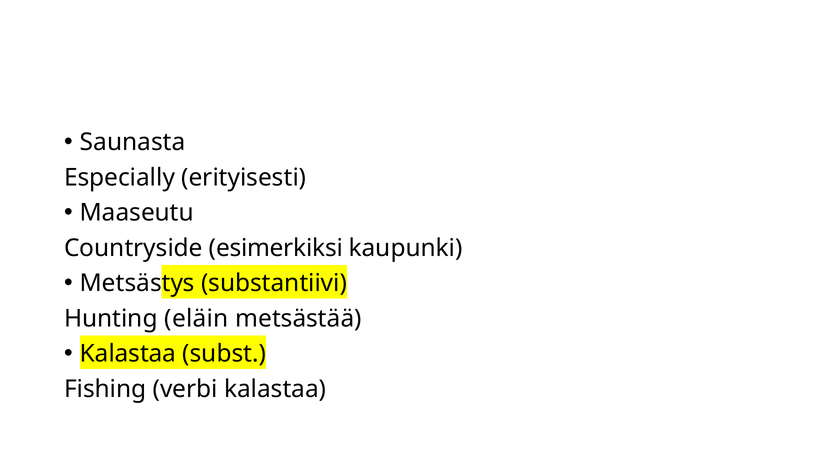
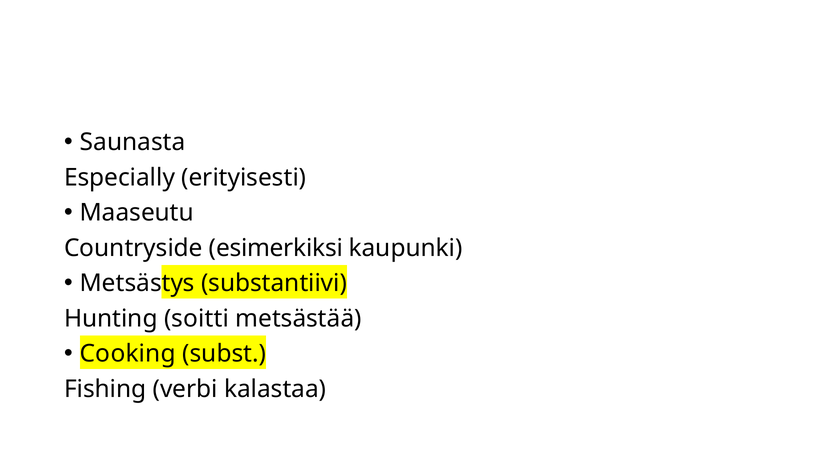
eläin: eläin -> soitti (196, 318)
Kalastaa: Kalastaa -> Cooking (128, 353)
